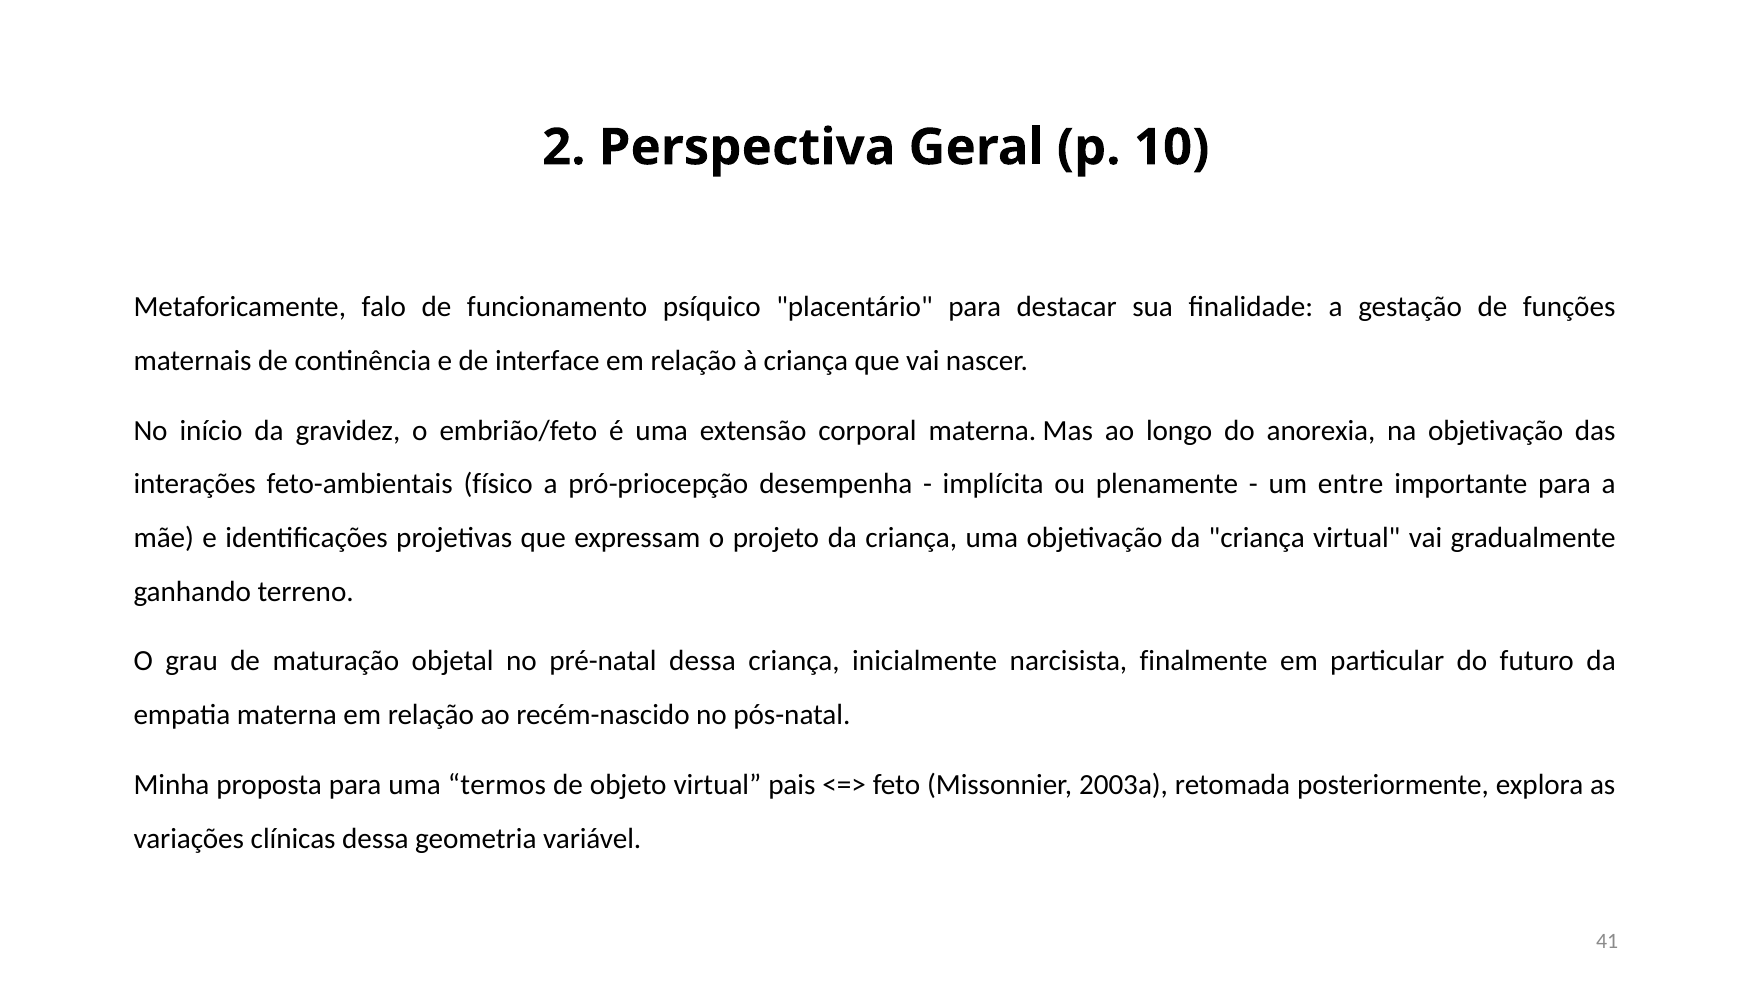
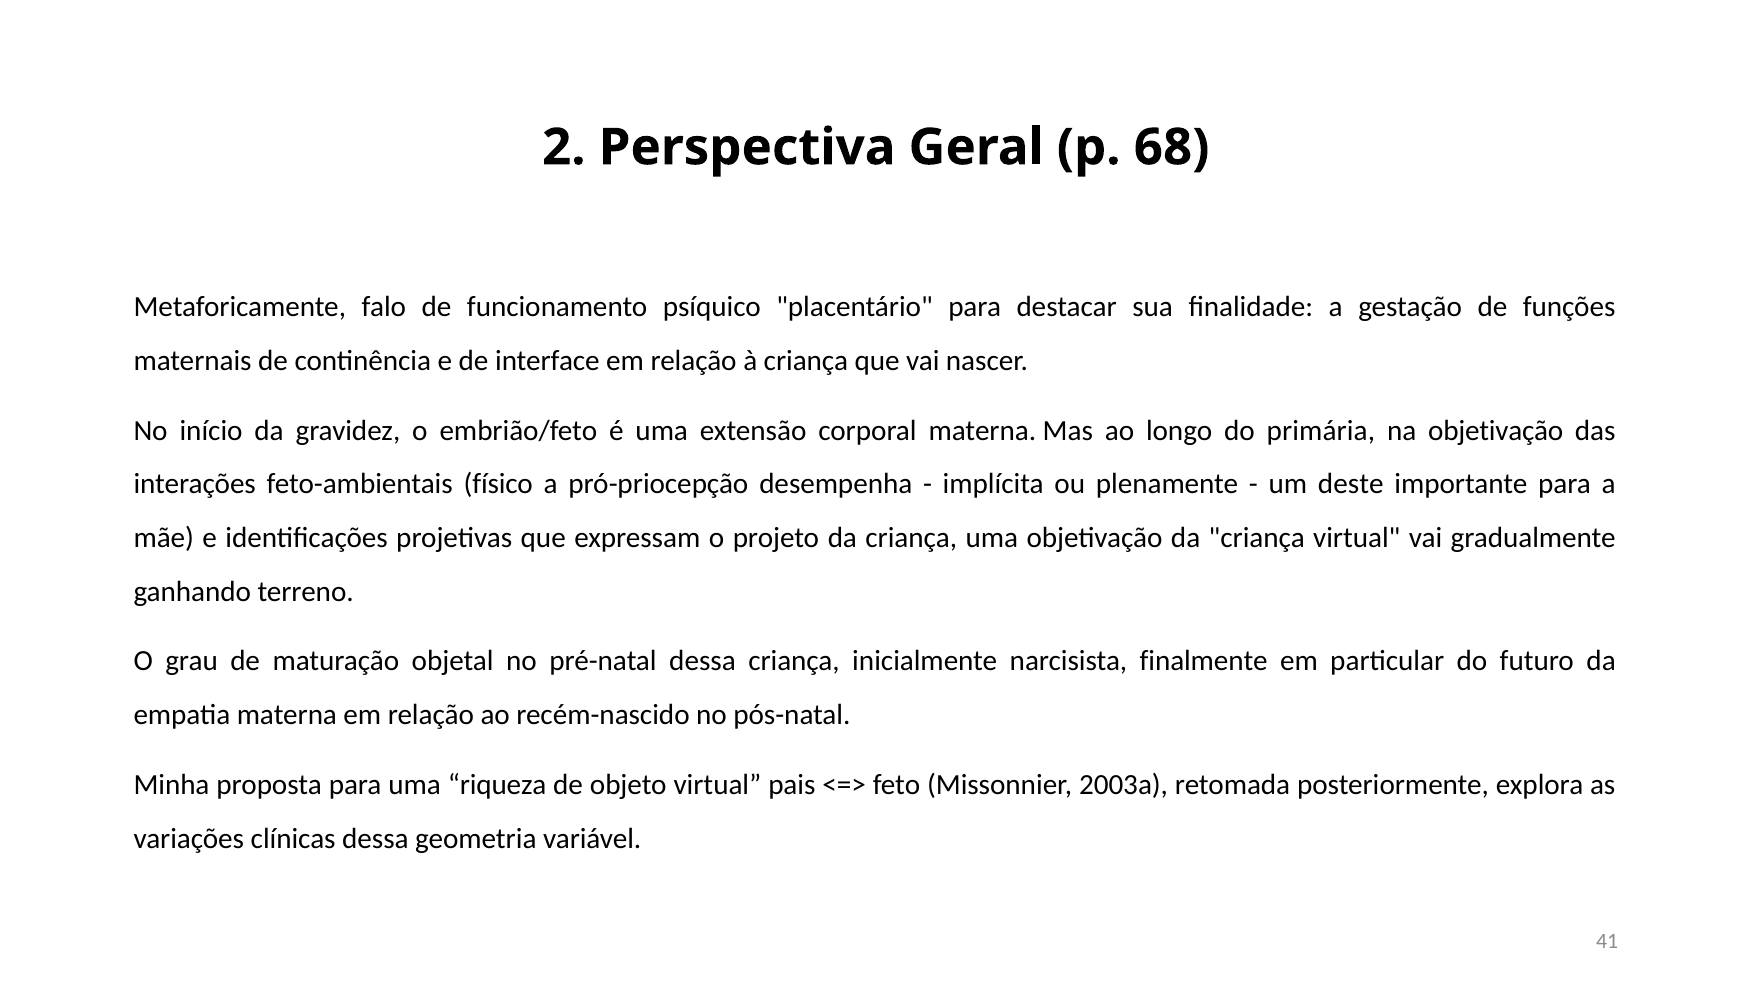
10: 10 -> 68 (1172, 147)
anorexia: anorexia -> primária (1321, 430)
entre: entre -> deste (1351, 484)
termos: termos -> riqueza (497, 785)
